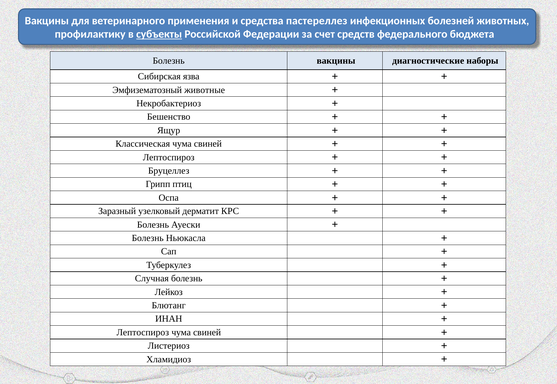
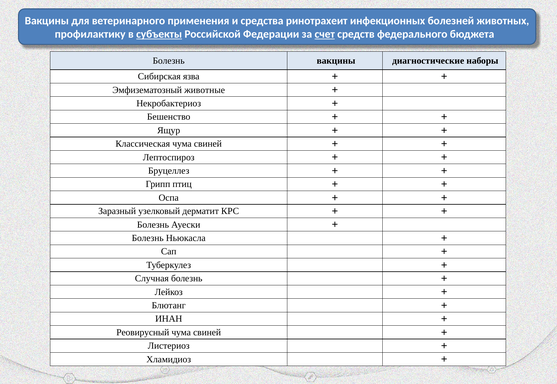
пастереллез: пастереллез -> ринотрахеит (317, 21)
счет underline: none -> present (325, 34)
Лептоспироз: Лептоспироз -> Реовирусный (143, 333)
